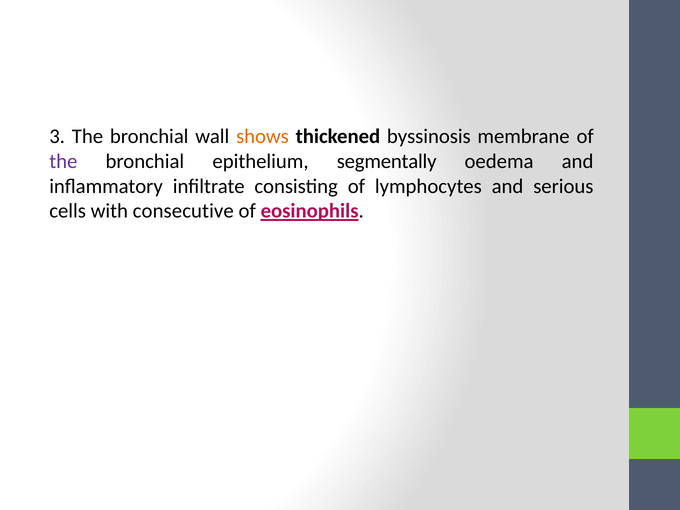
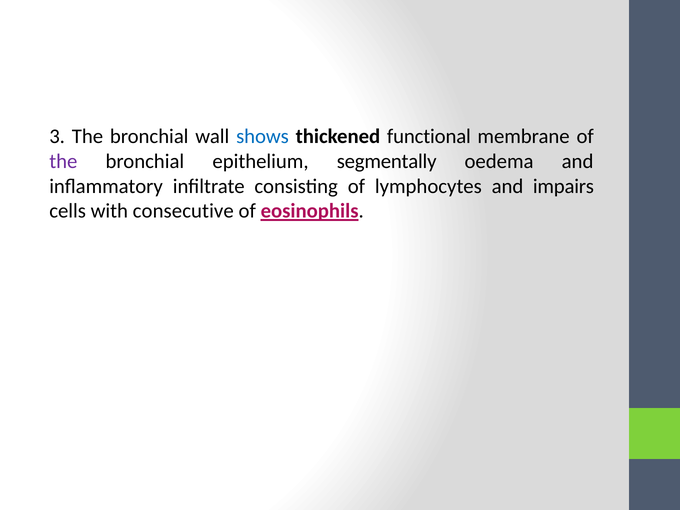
shows colour: orange -> blue (262, 136)
byssinosis: byssinosis -> functional (429, 136)
serious: serious -> impairs (563, 186)
